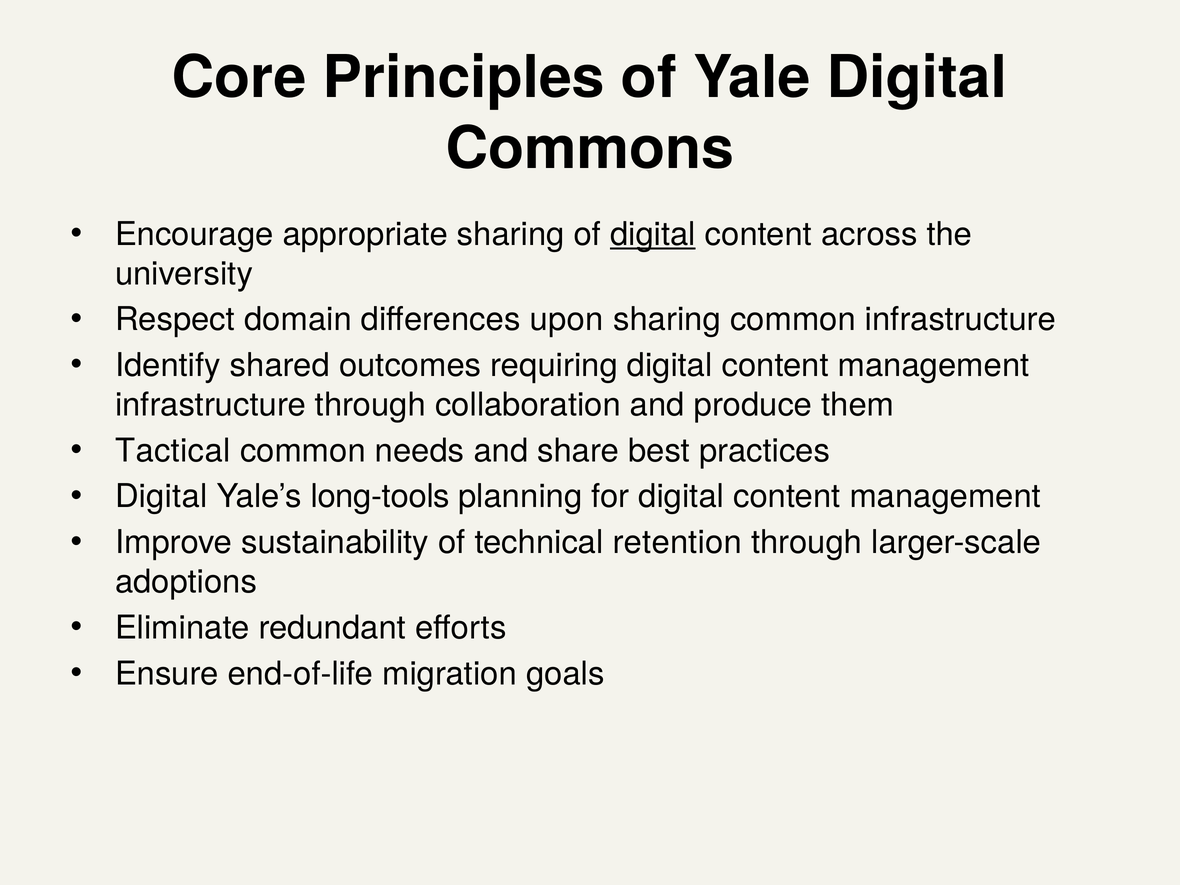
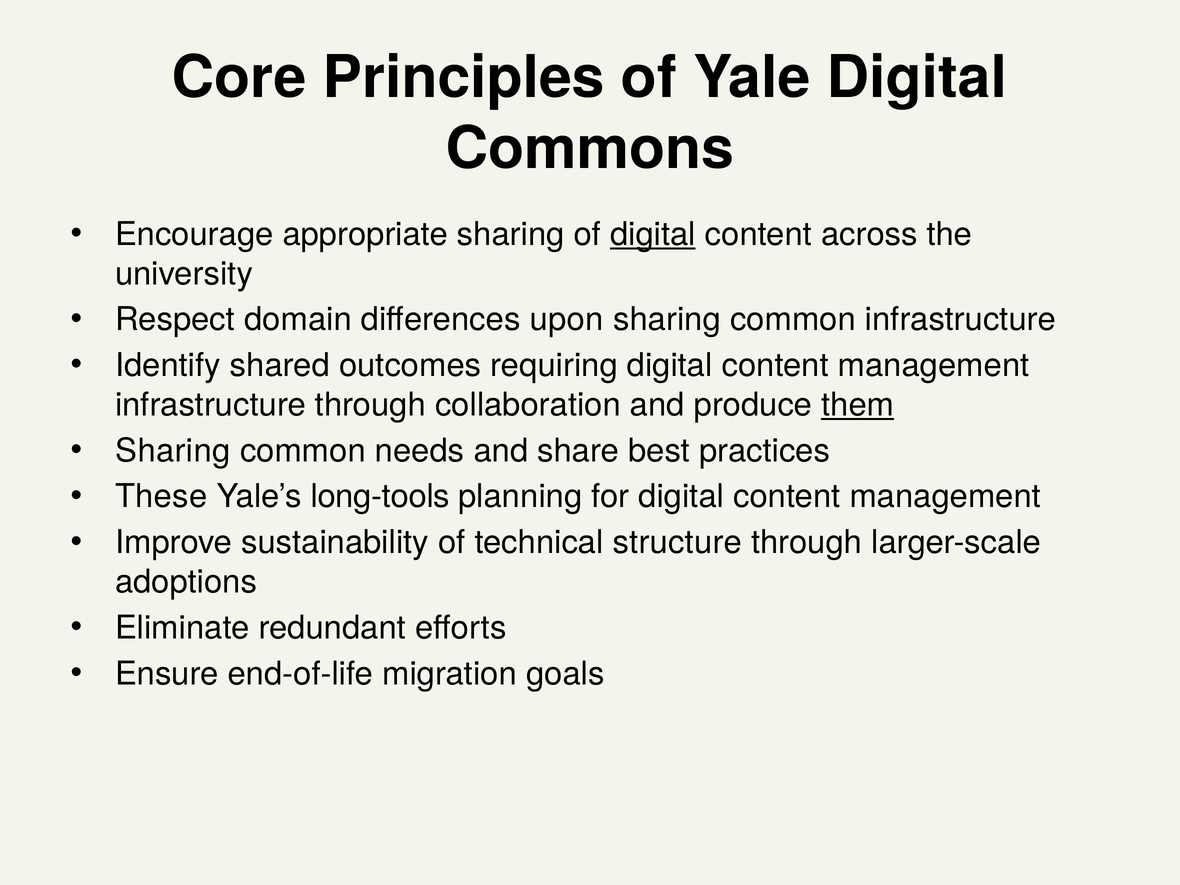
them underline: none -> present (858, 405)
Tactical: Tactical -> Sharing (173, 451)
Digital: Digital -> These (161, 497)
retention: retention -> structure (677, 543)
